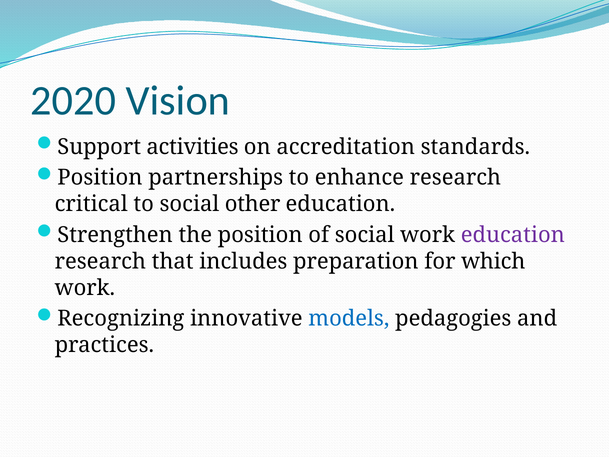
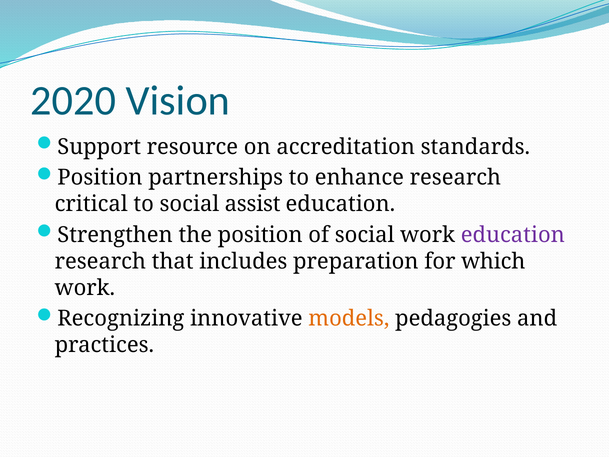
activities: activities -> resource (192, 147)
other: other -> assist (253, 204)
models colour: blue -> orange (349, 319)
